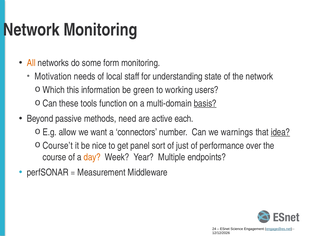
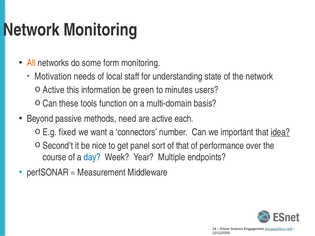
Which: Which -> Active (54, 90)
working: working -> minutes (179, 90)
basis underline: present -> none (205, 104)
allow: allow -> fixed (68, 132)
warnings: warnings -> important (237, 132)
Course’t: Course’t -> Second’t (58, 146)
of just: just -> that (182, 146)
day colour: orange -> blue (92, 157)
